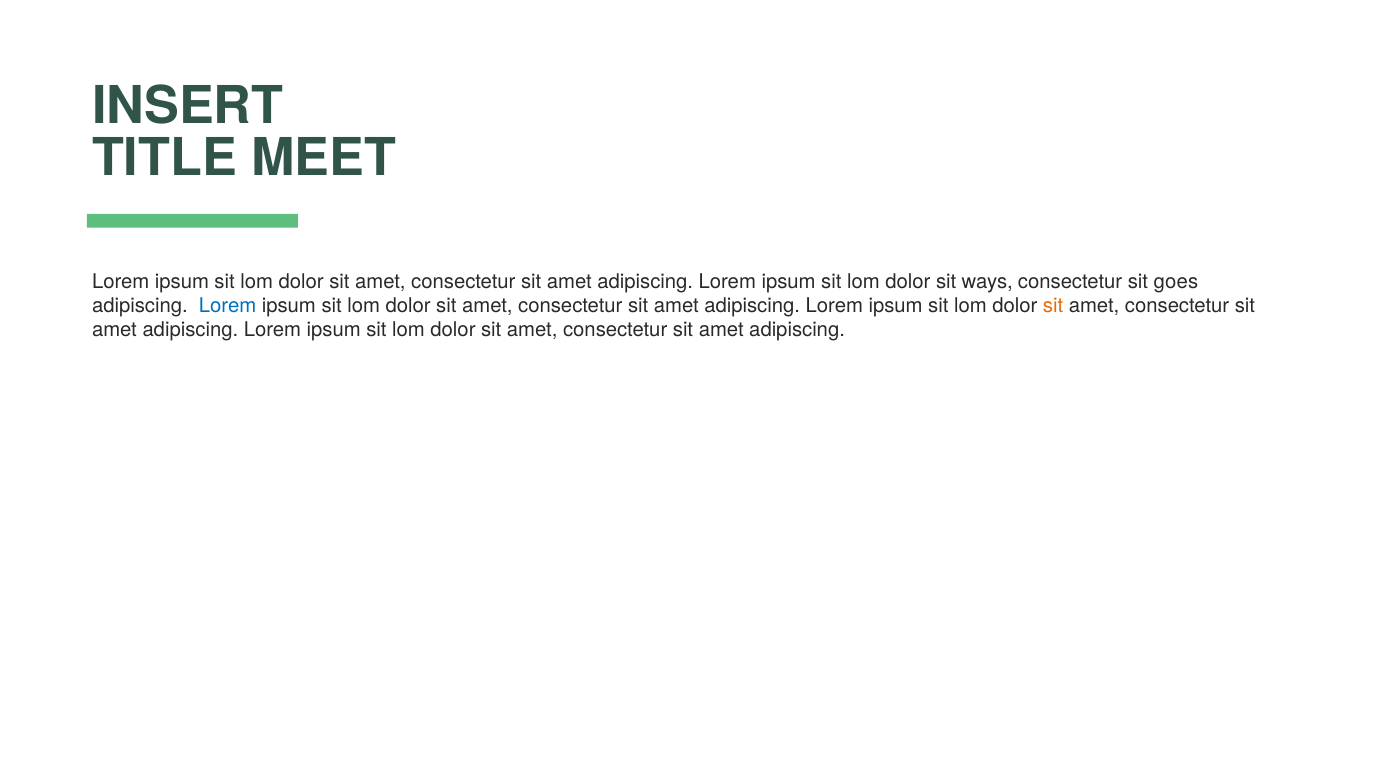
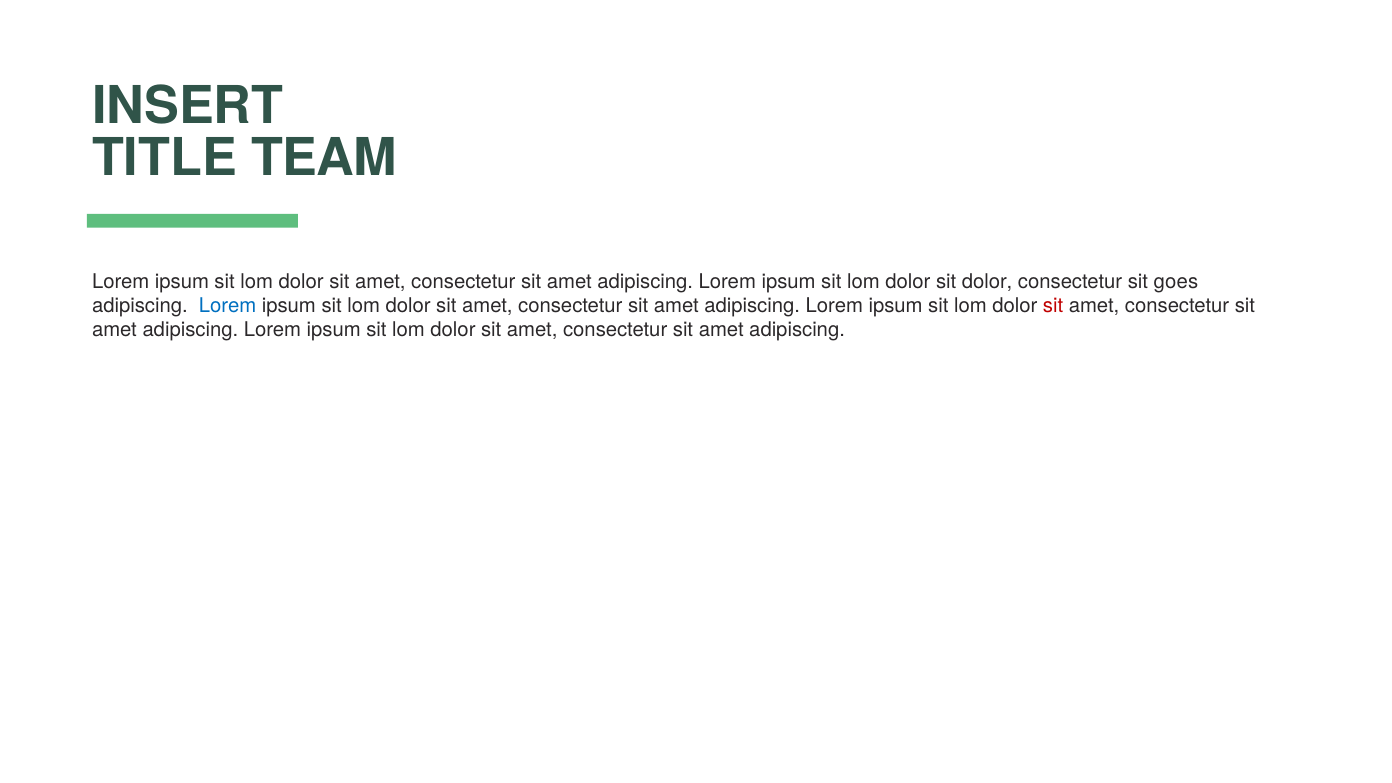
MEET: MEET -> TEAM (324, 158)
sit ways: ways -> dolor (987, 281)
sit colour: orange -> red (1053, 306)
